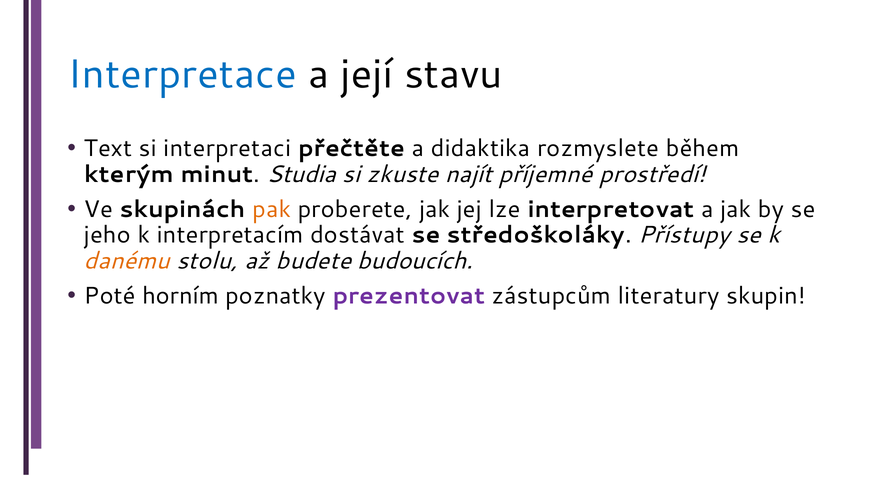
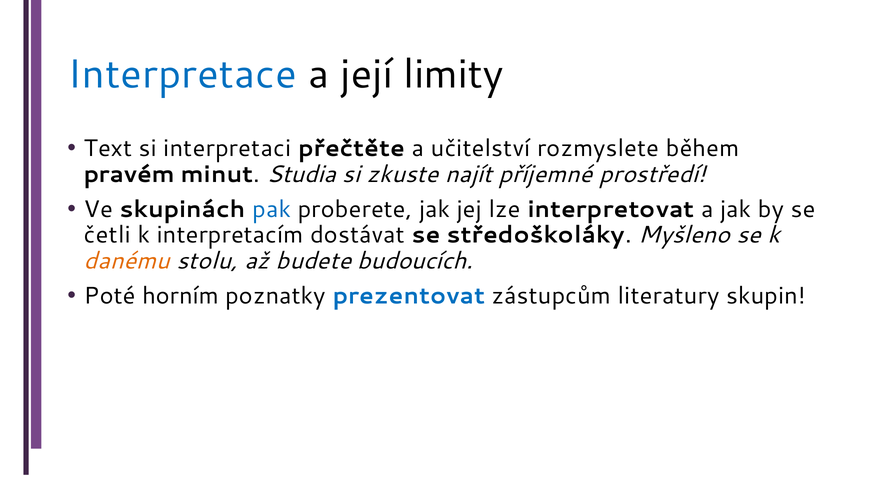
stavu: stavu -> limity (453, 74)
didaktika: didaktika -> učitelství (481, 148)
kterým: kterým -> pravém (129, 174)
pak colour: orange -> blue (272, 209)
jeho: jeho -> četli (107, 235)
Přístupy: Přístupy -> Myšleno (684, 235)
prezentovat colour: purple -> blue (409, 296)
